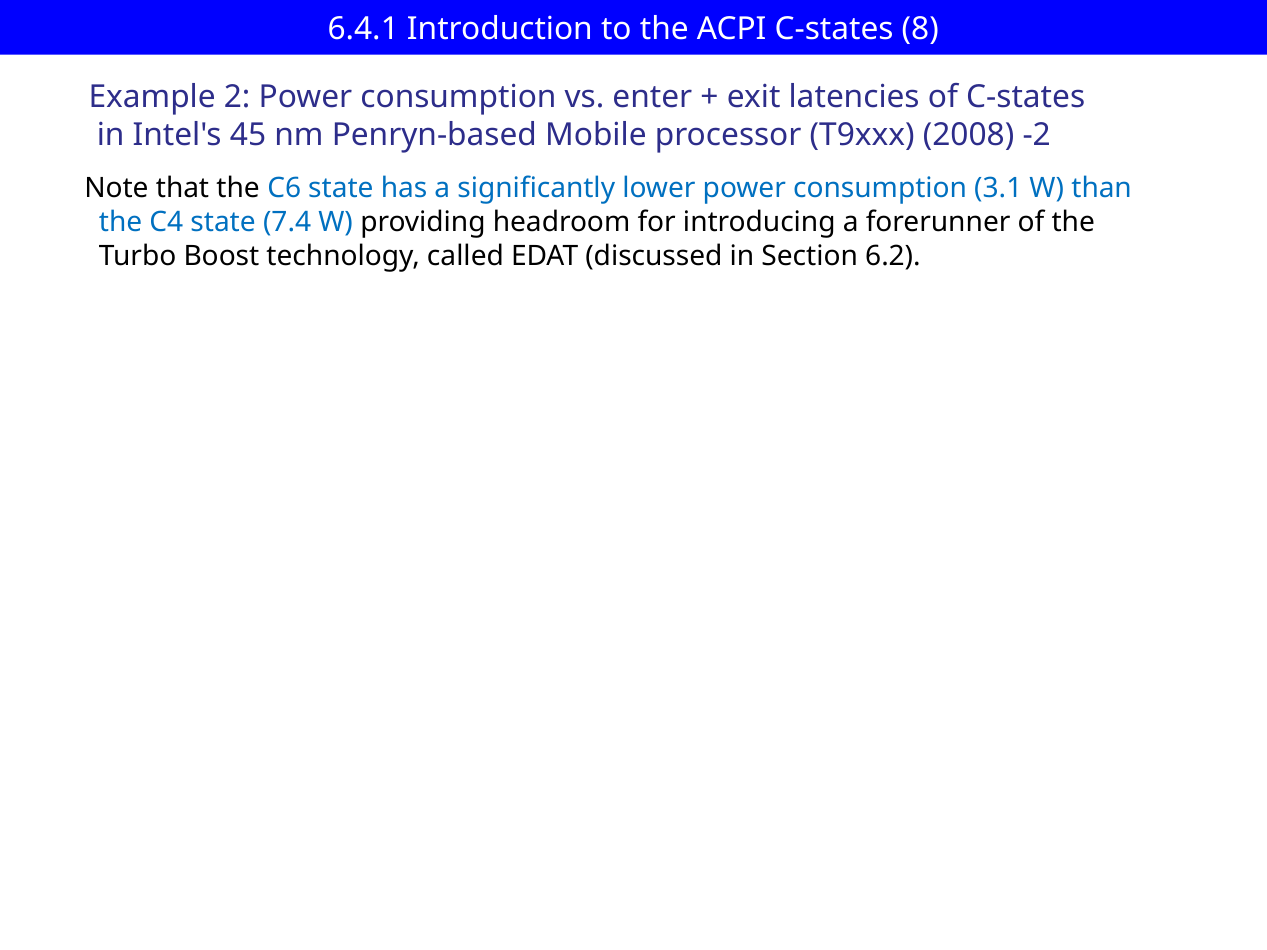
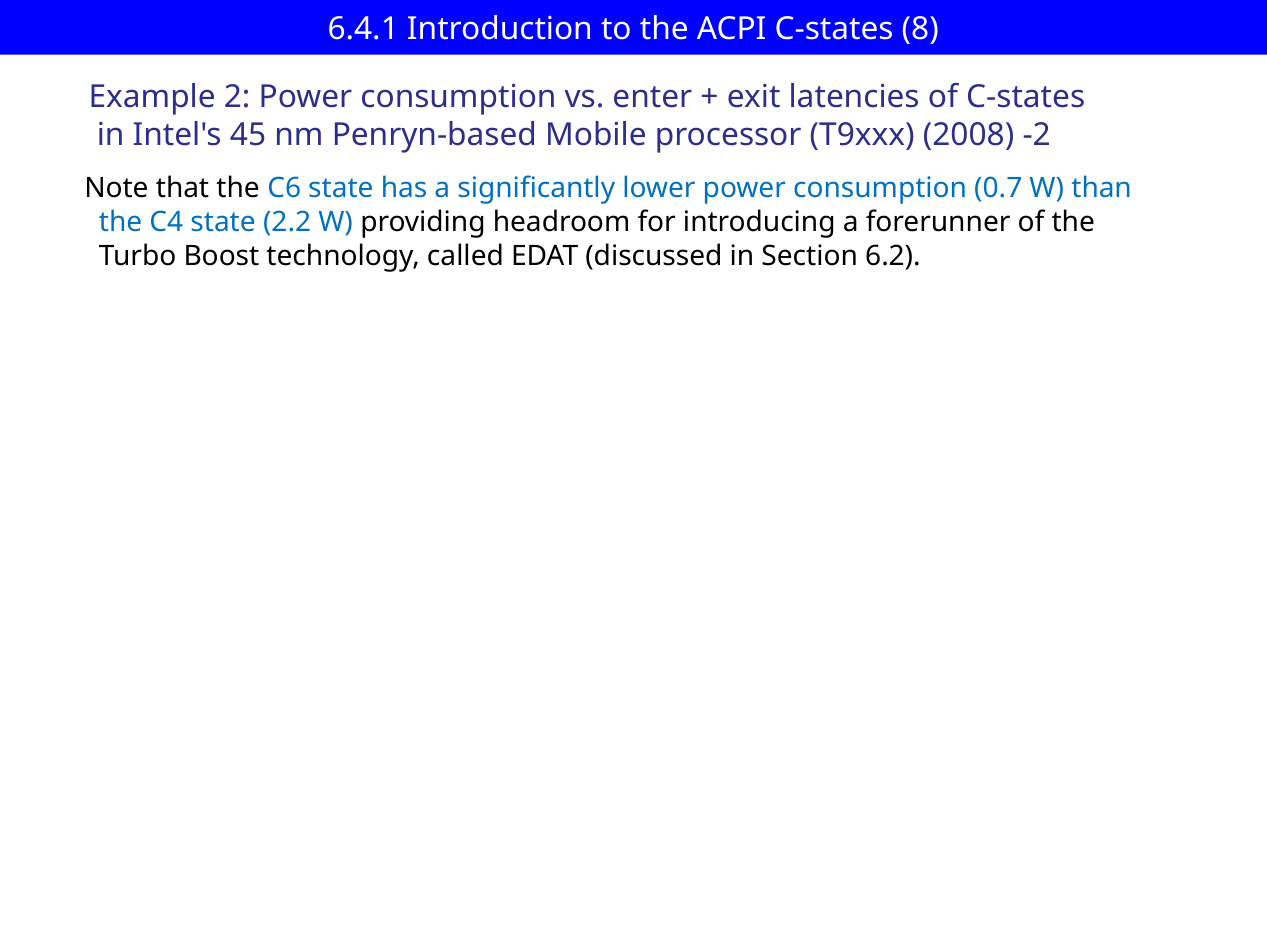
3.1: 3.1 -> 0.7 (998, 188)
7.4: 7.4 -> 2.2 (287, 222)
